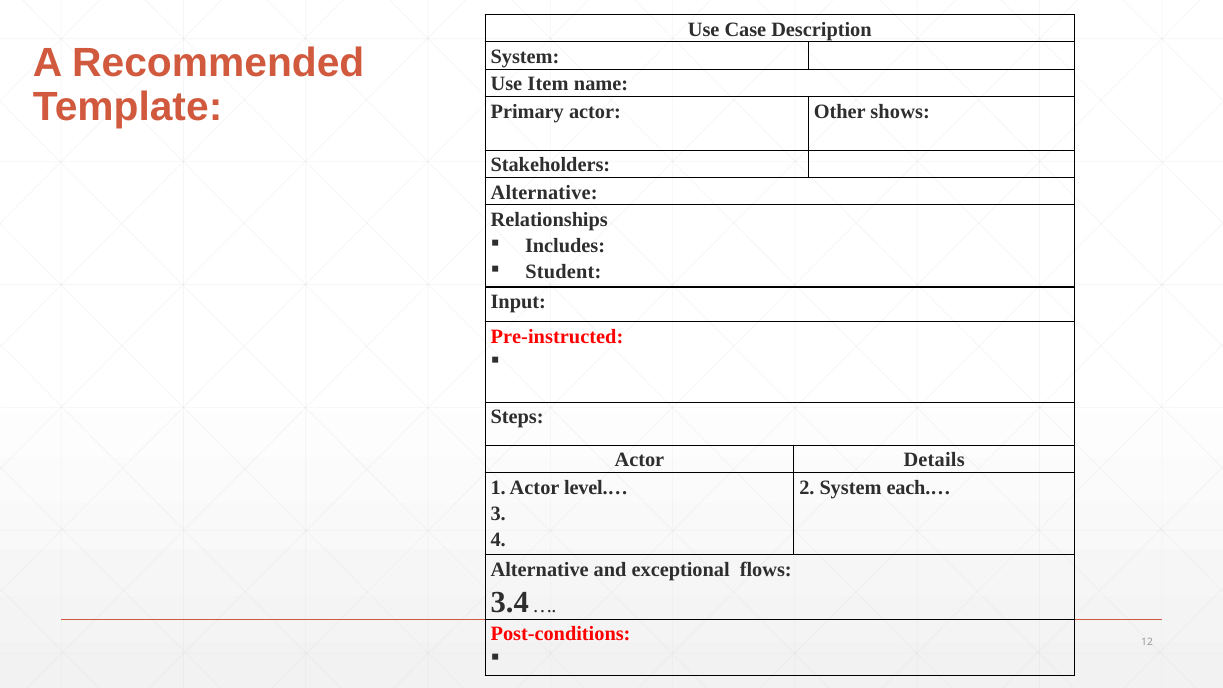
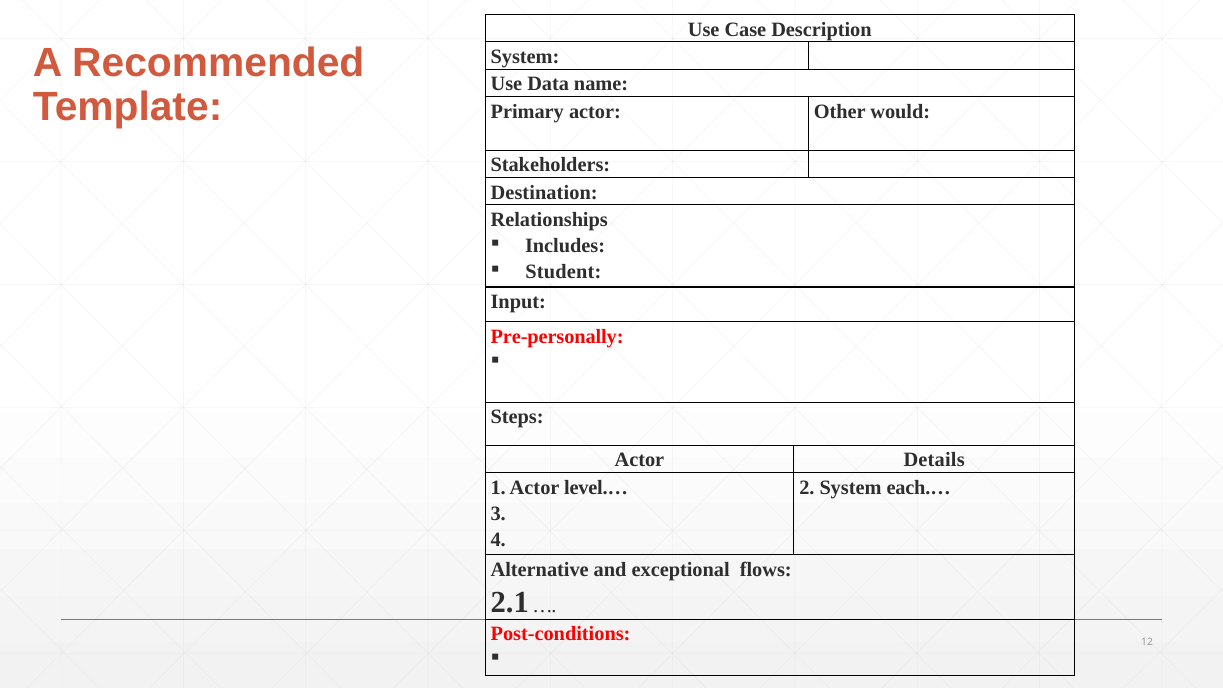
Item: Item -> Data (548, 84)
shows: shows -> would (900, 111)
Alternative: Alternative -> Destination (544, 192)
Pre-instructed: Pre-instructed -> Pre-personally (557, 336)
3.4: 3.4 -> 2.1 (510, 603)
